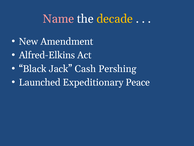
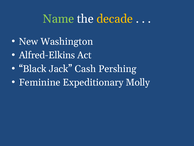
Name colour: pink -> light green (58, 19)
Amendment: Amendment -> Washington (67, 41)
Launched: Launched -> Feminine (40, 82)
Peace: Peace -> Molly (138, 82)
